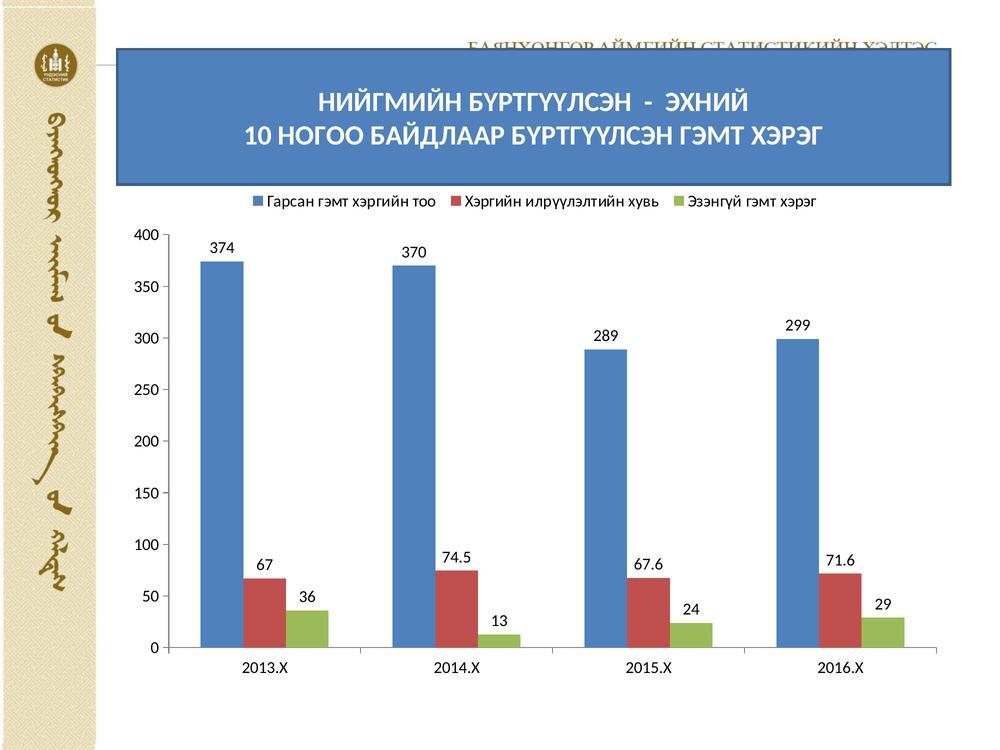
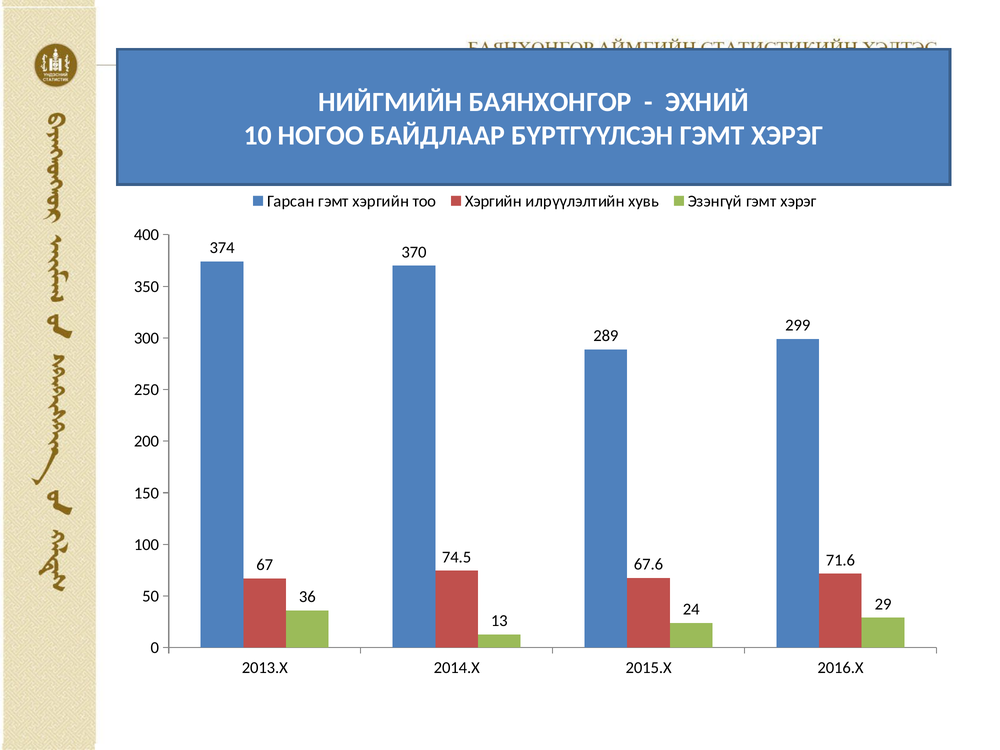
НИЙГМИЙН БҮРТГҮҮЛСЭН: БҮРТГҮҮЛСЭН -> БАЯНХОНГОР (550, 102)
